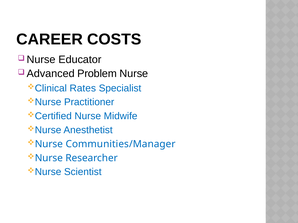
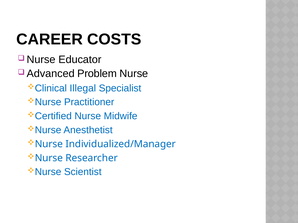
Rates: Rates -> Illegal (83, 88)
Communities/Manager: Communities/Manager -> Individualized/Manager (121, 144)
